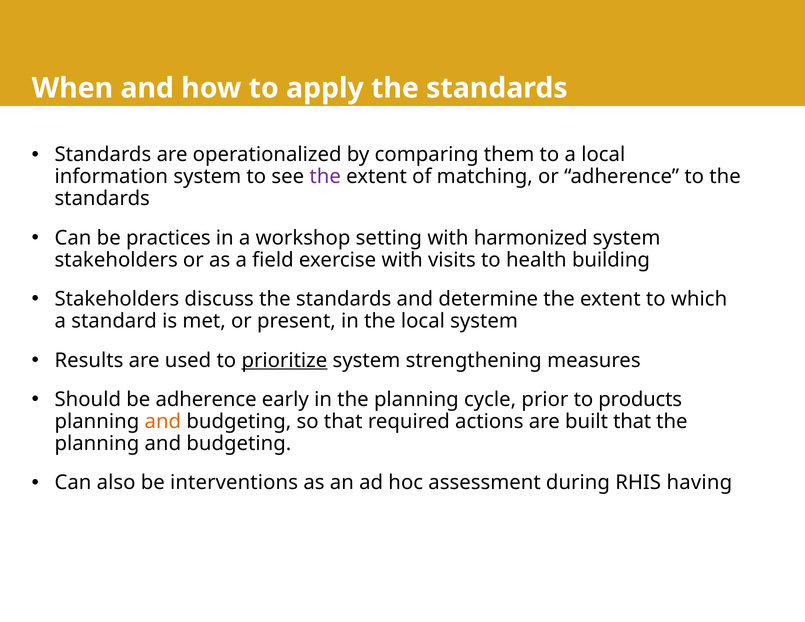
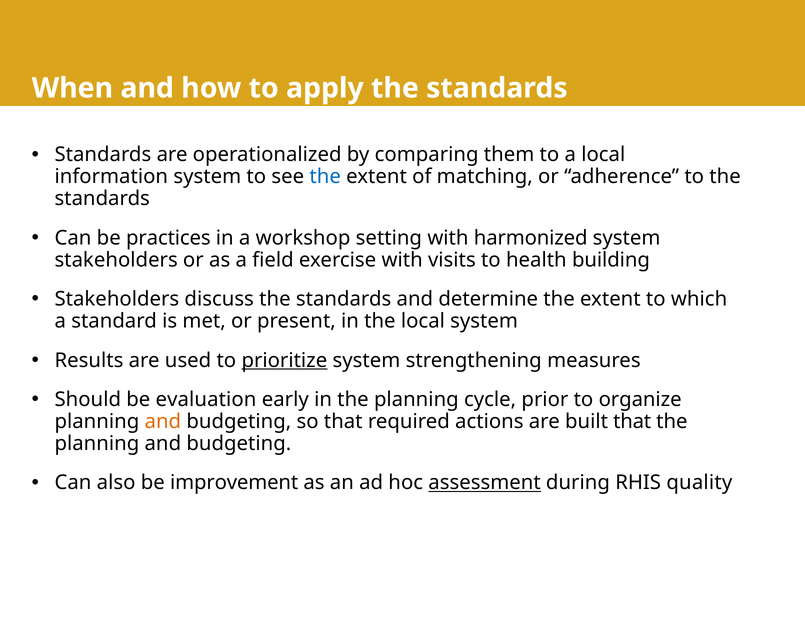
the colour: purple -> blue (325, 177)
be adherence: adherence -> evaluation (206, 400)
products: products -> organize (640, 400)
interventions: interventions -> improvement (234, 483)
assessment underline: none -> present (485, 483)
having: having -> quality (699, 483)
